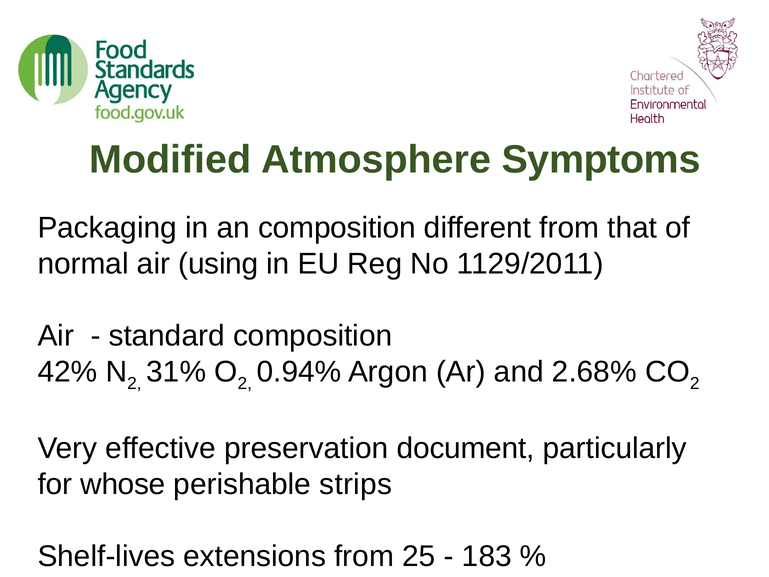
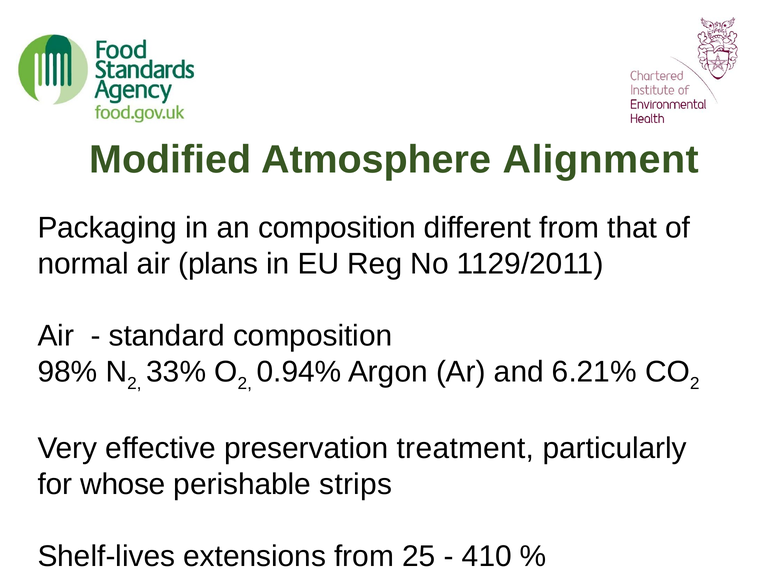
Symptoms: Symptoms -> Alignment (601, 160)
using: using -> plans (218, 264)
42%: 42% -> 98% (67, 372)
31%: 31% -> 33% (176, 372)
2.68%: 2.68% -> 6.21% (594, 372)
document: document -> treatment (465, 448)
183: 183 -> 410 (487, 556)
